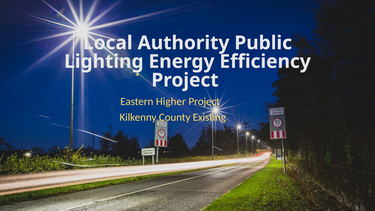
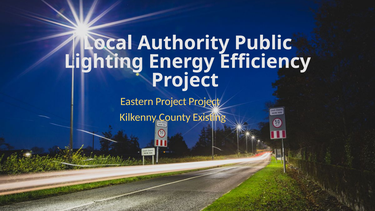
Eastern Higher: Higher -> Project (171, 101)
